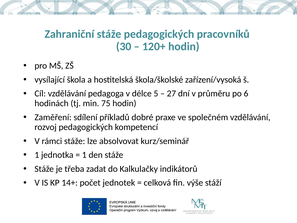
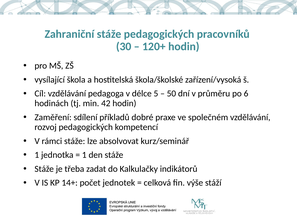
27: 27 -> 50 (171, 93)
75: 75 -> 42 (106, 103)
